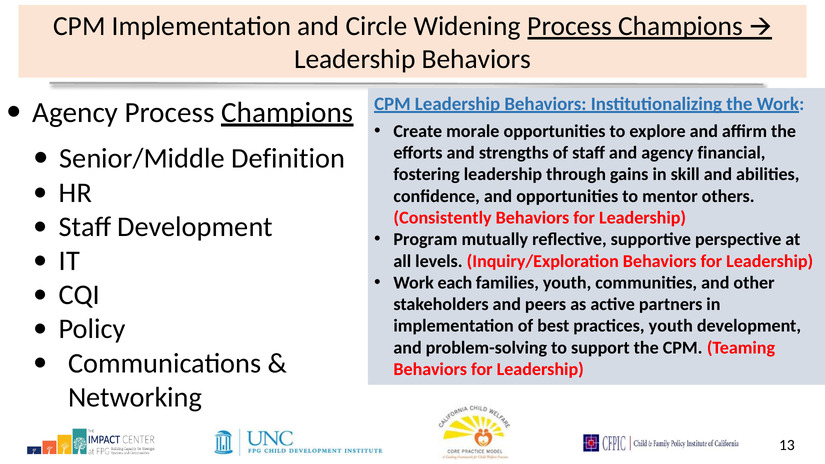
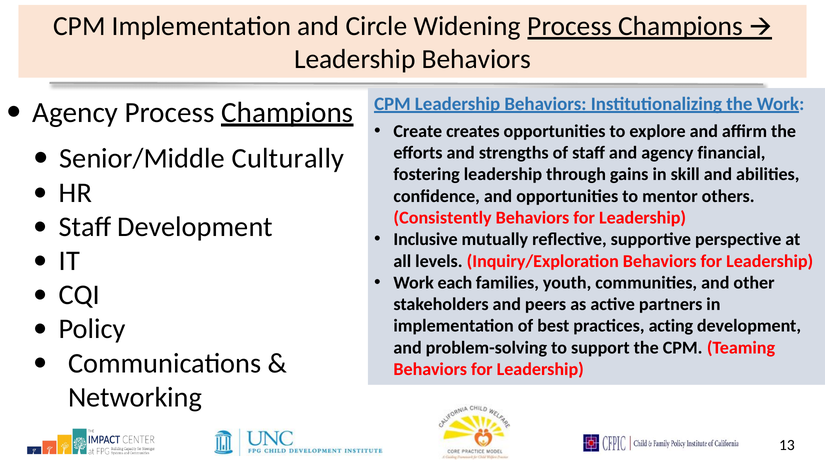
morale: morale -> creates (473, 131)
Definition: Definition -> Culturally (288, 159)
Program: Program -> Inclusive (426, 239)
practices youth: youth -> acting (671, 326)
